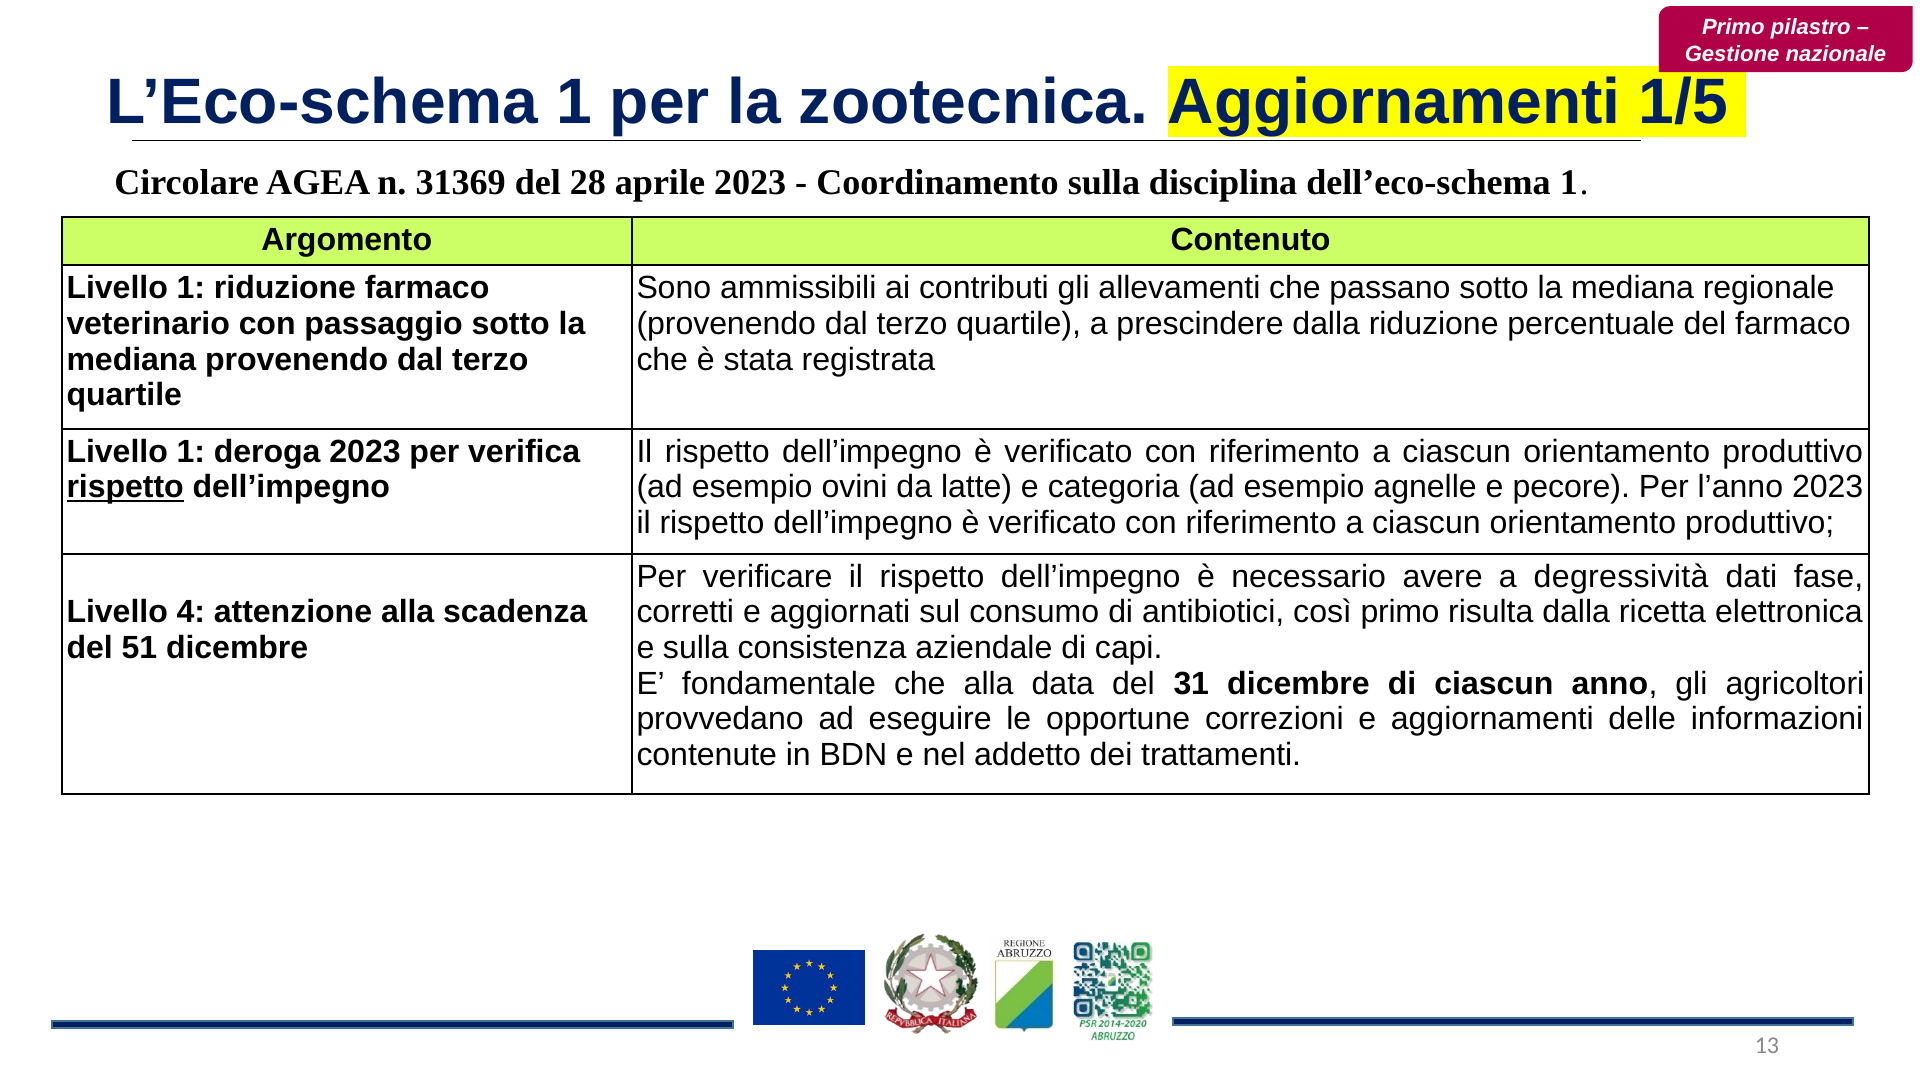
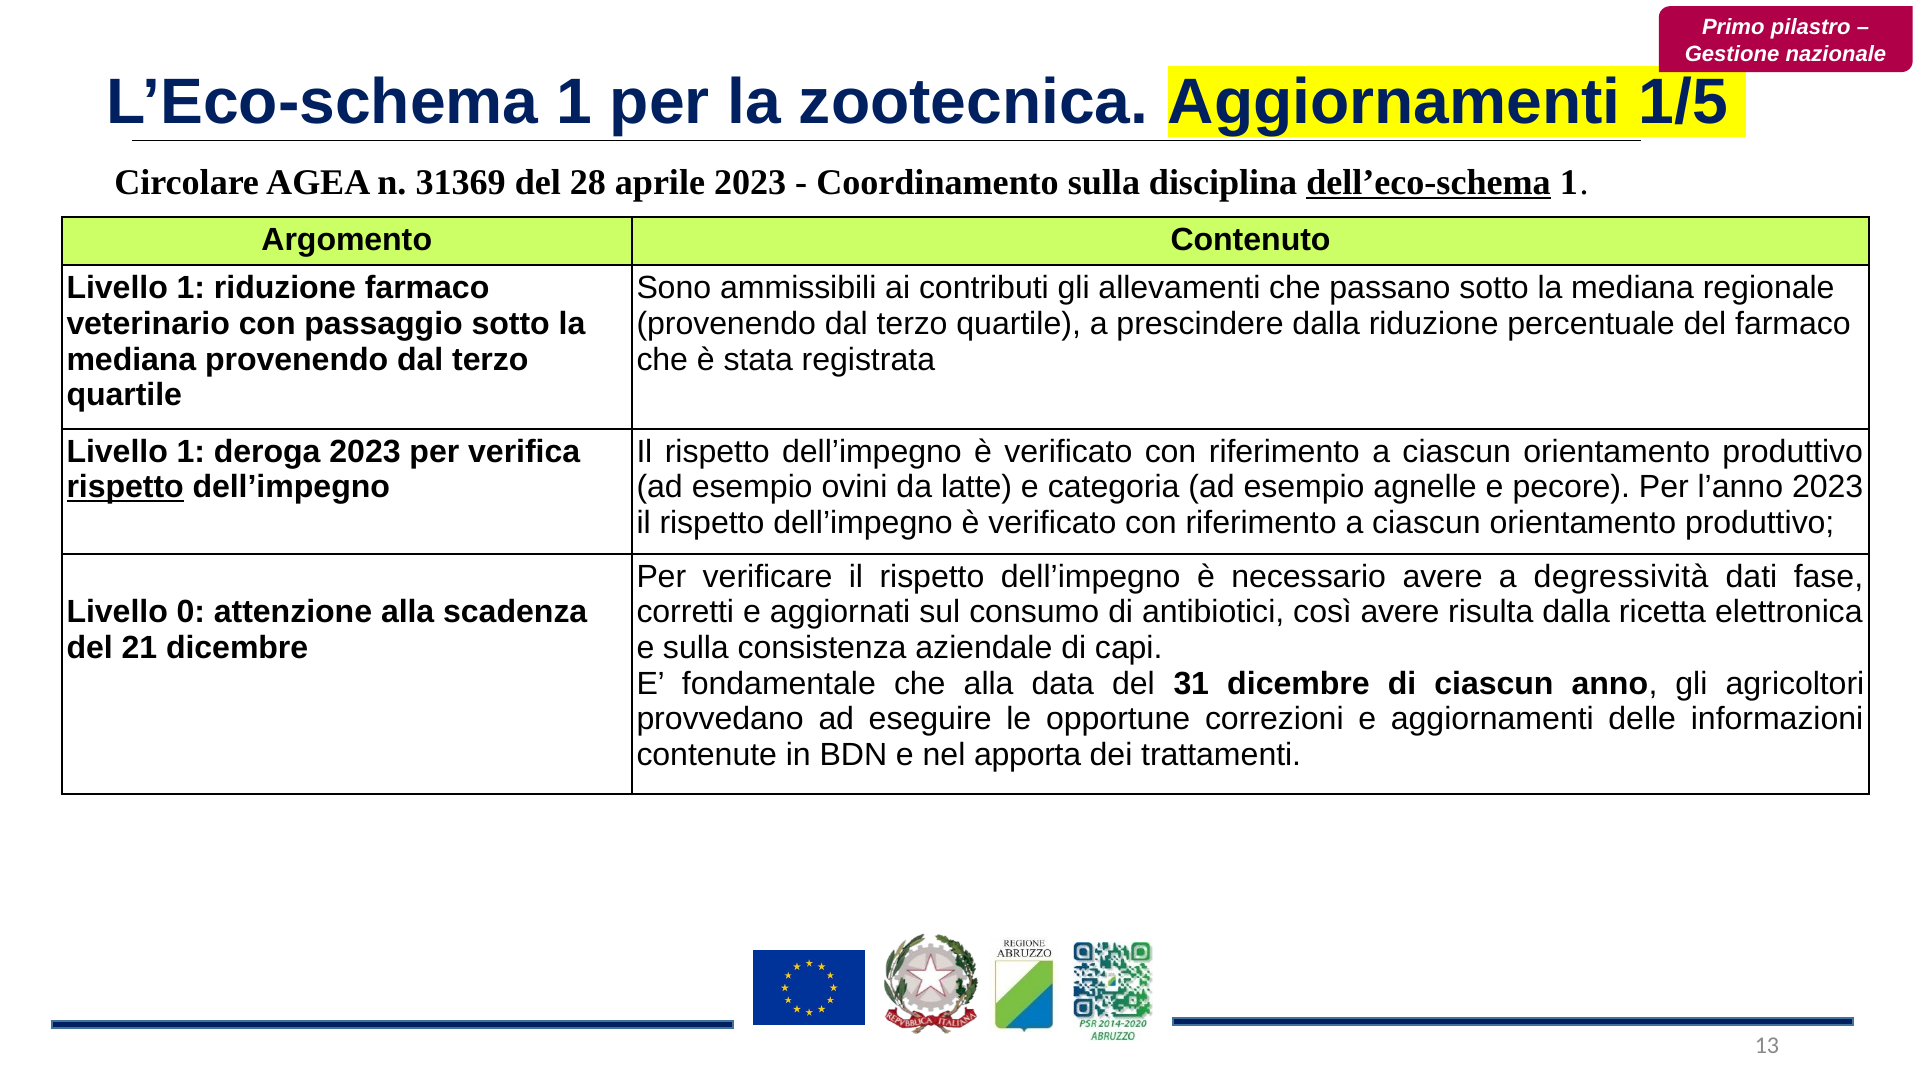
dell’eco-schema underline: none -> present (1429, 183)
4: 4 -> 0 (191, 613)
così primo: primo -> avere (1400, 613)
51: 51 -> 21 (139, 648)
addetto: addetto -> apporta (1028, 755)
